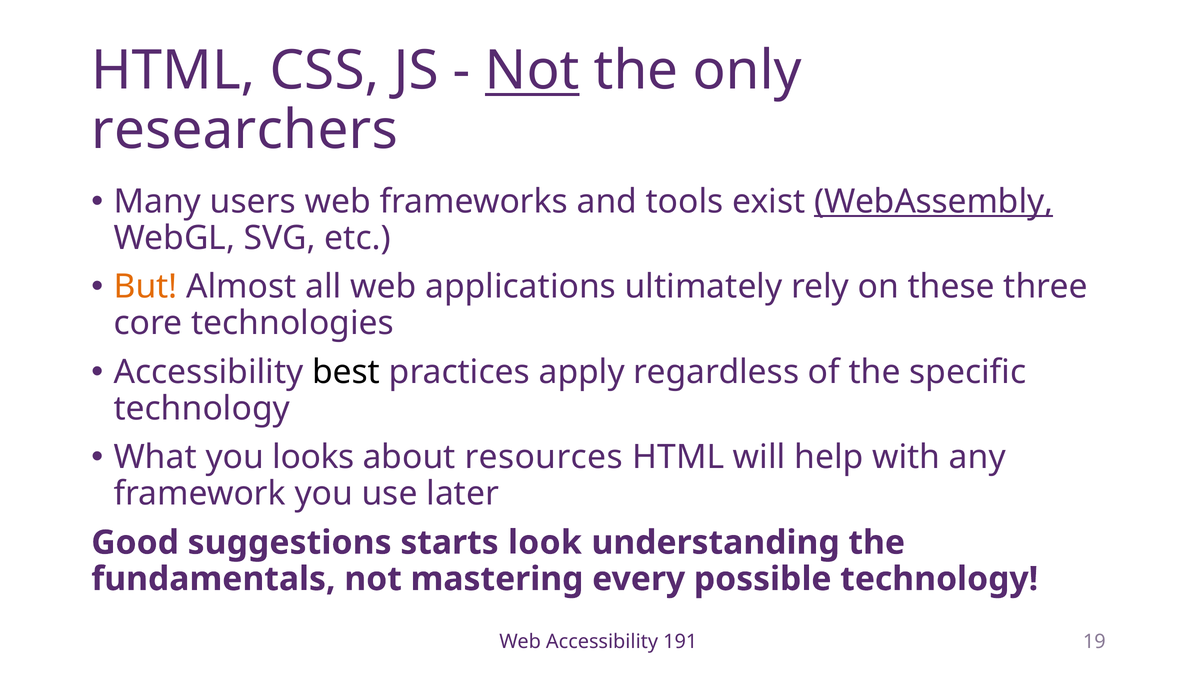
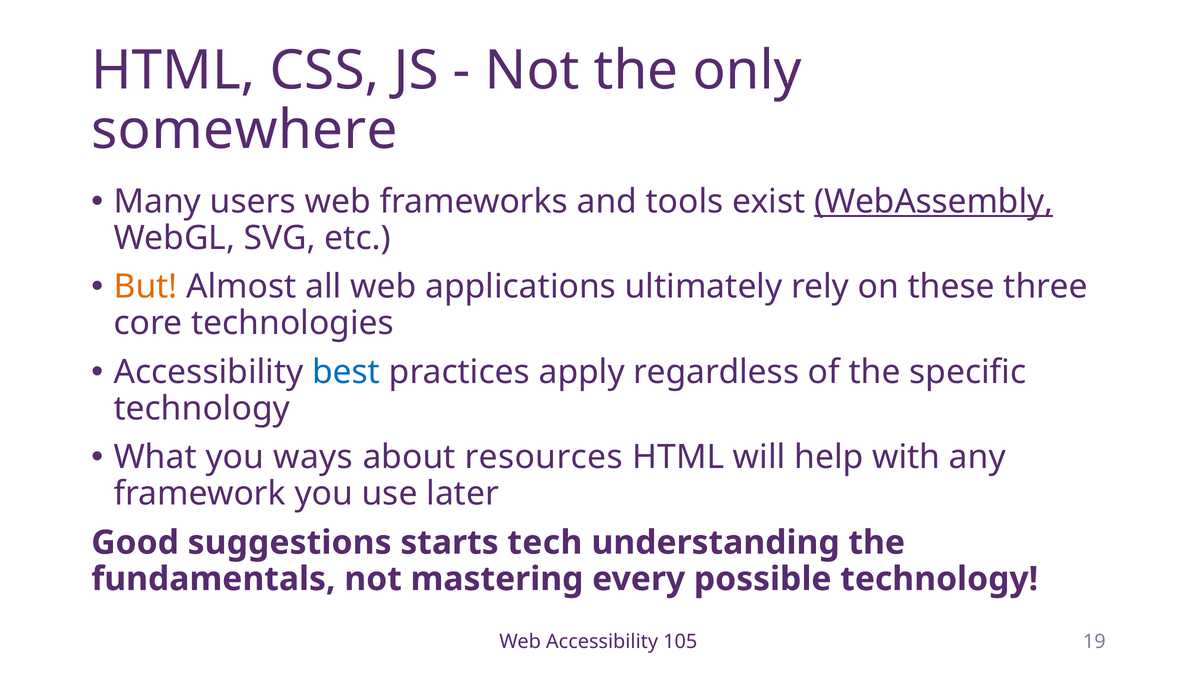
Not underline: present -> none (532, 71)
researchers: researchers -> somewhere (244, 130)
best colour: black -> blue (346, 372)
looks: looks -> ways (313, 458)
look: look -> tech (545, 543)
191: 191 -> 105 (680, 642)
